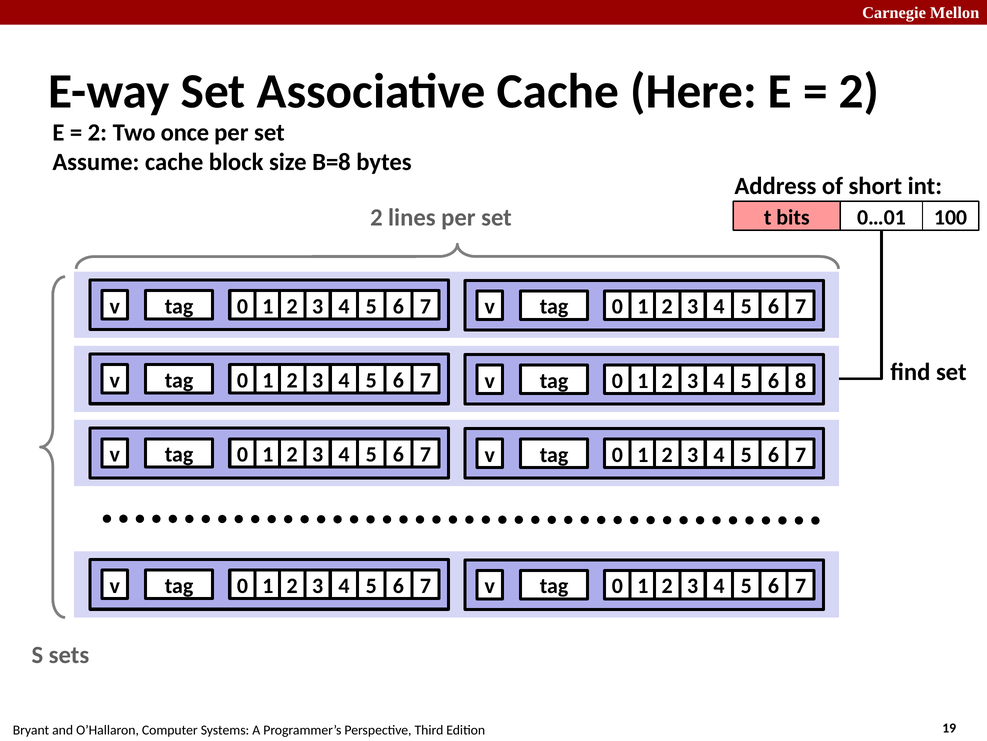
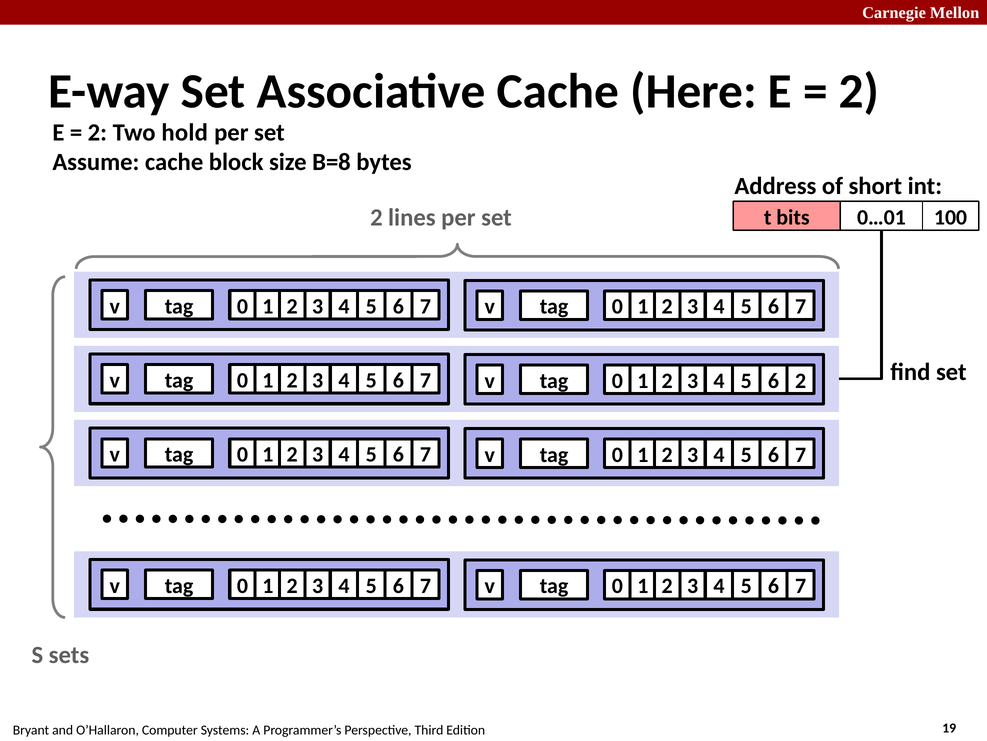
once: once -> hold (185, 133)
2 8: 8 -> 2 (801, 380)
